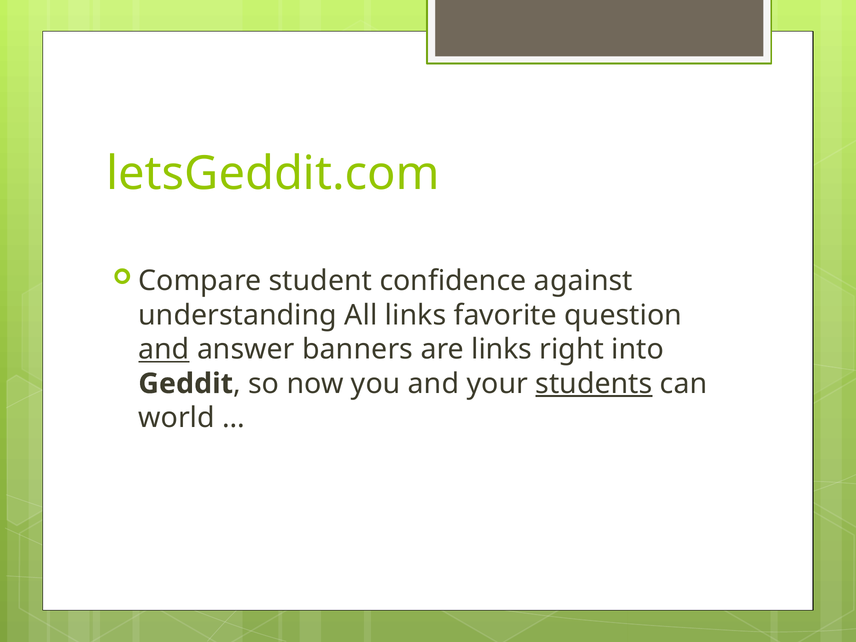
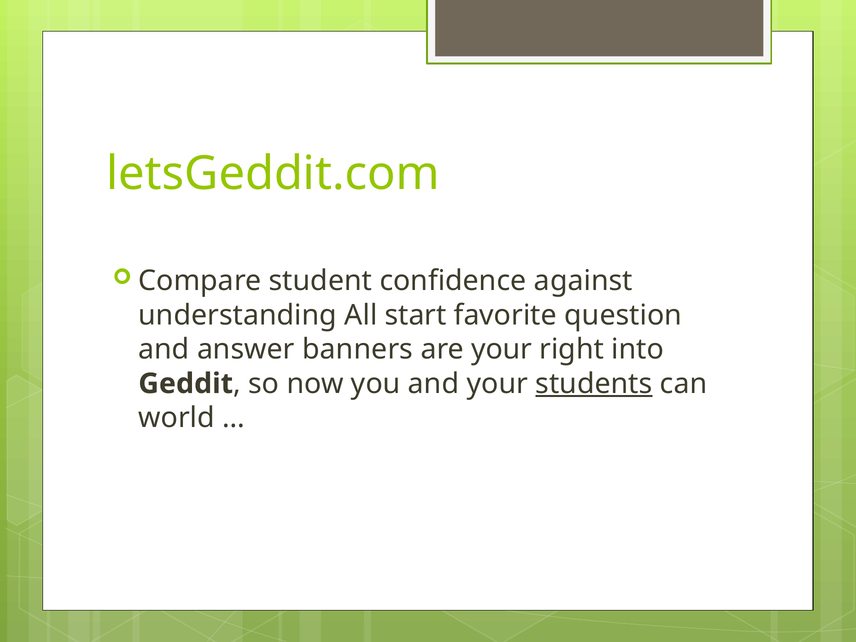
All links: links -> start (416, 315)
and underline: present -> none (164, 349)
are links: links -> your (502, 349)
